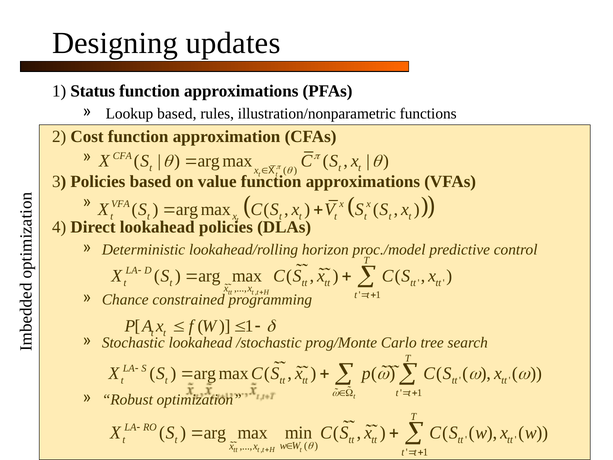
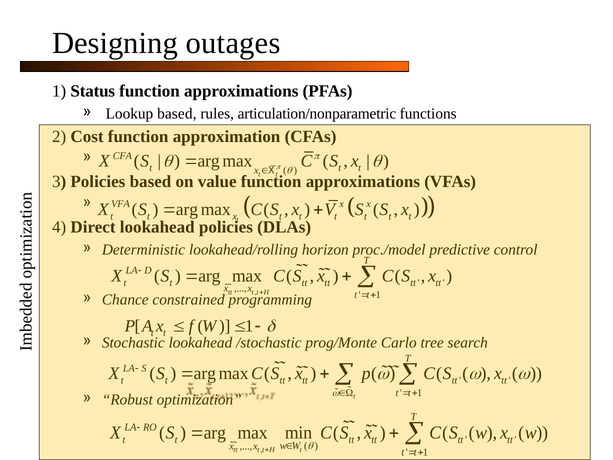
updates: updates -> outages (233, 43)
illustration/nonparametric: illustration/nonparametric -> articulation/nonparametric (317, 113)
